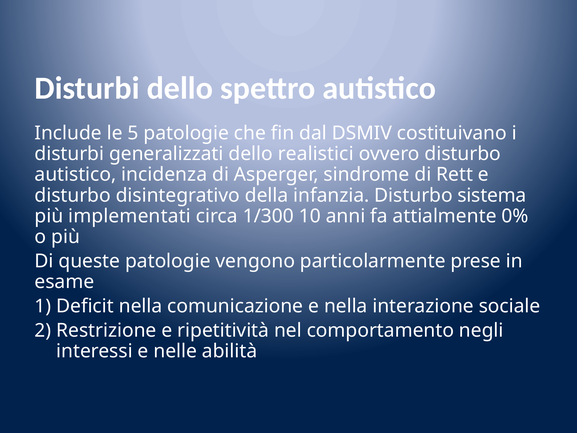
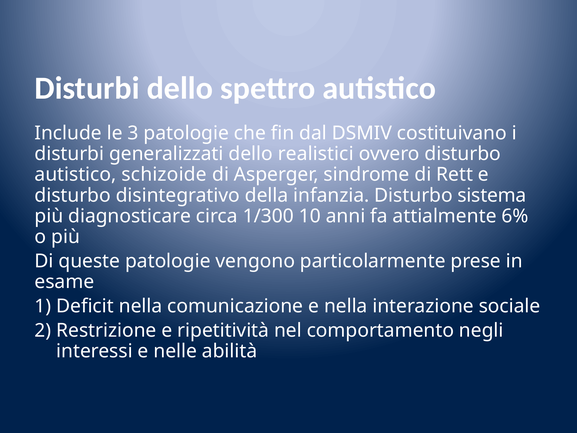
5: 5 -> 3 (133, 133)
incidenza: incidenza -> schizoide (164, 174)
implementati: implementati -> diagnosticare (130, 216)
0%: 0% -> 6% (515, 216)
